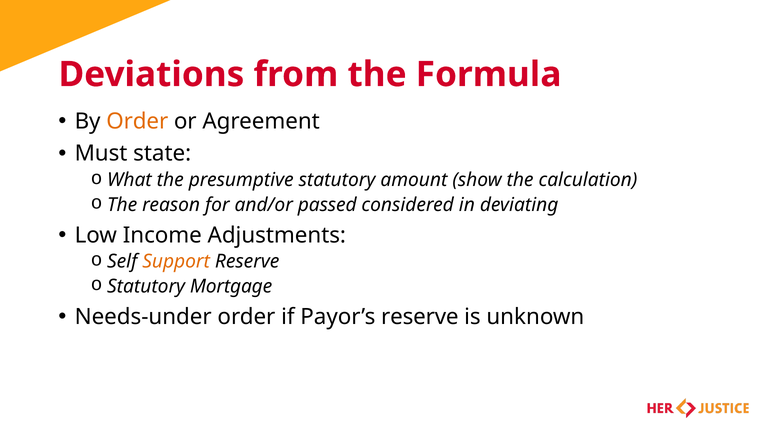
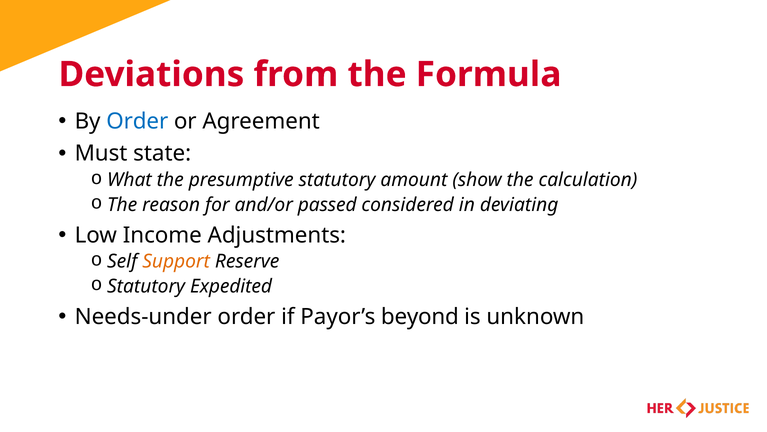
Order colour: orange -> blue (137, 121)
Mortgage: Mortgage -> Expedited (231, 286)
Payor’s reserve: reserve -> beyond (420, 316)
